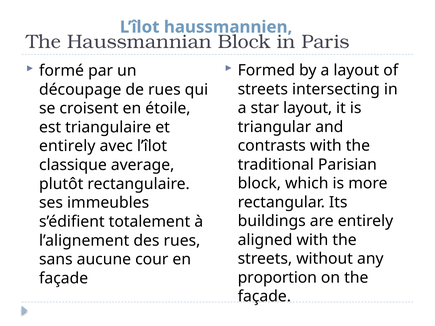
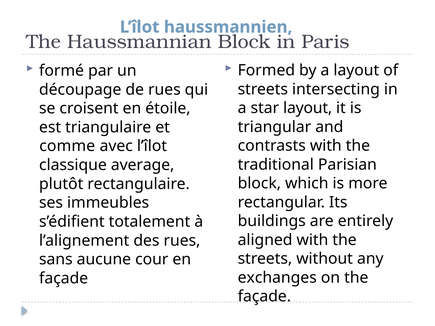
entirely: entirely -> comme (67, 146)
proportion: proportion -> exchanges (277, 278)
